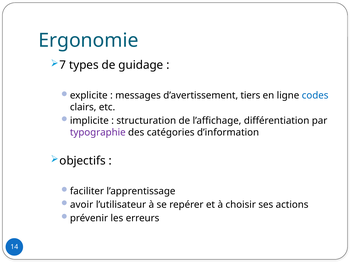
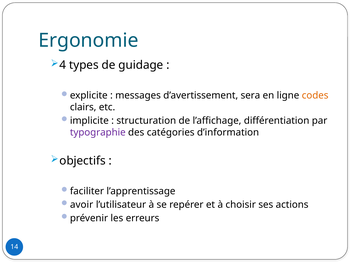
7: 7 -> 4 (63, 65)
tiers: tiers -> sera (250, 95)
codes colour: blue -> orange (315, 95)
